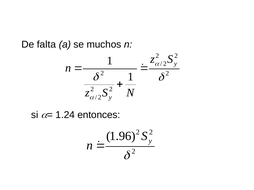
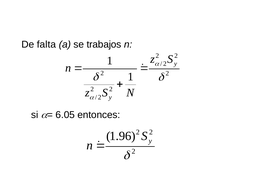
muchos: muchos -> trabajos (104, 45)
1.24: 1.24 -> 6.05 (65, 115)
